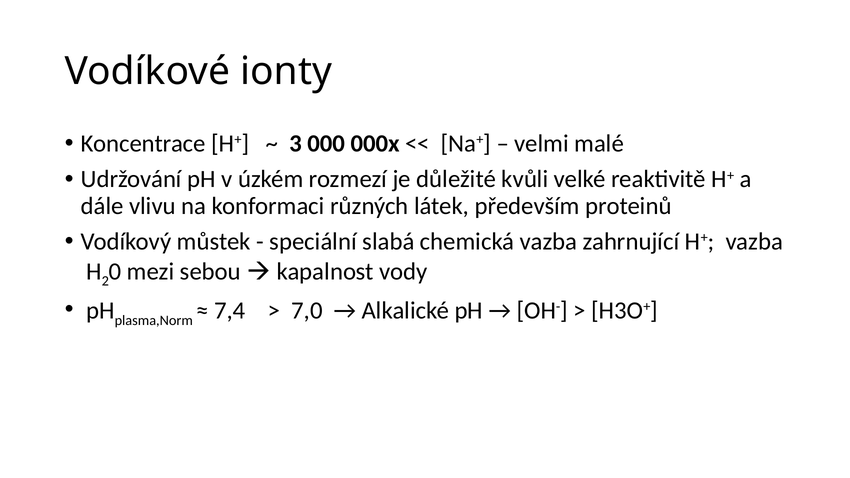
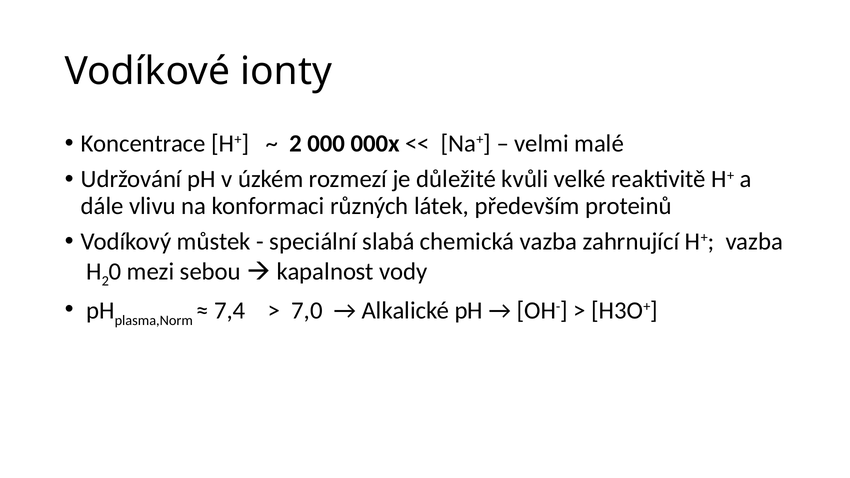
3: 3 -> 2 (295, 144)
